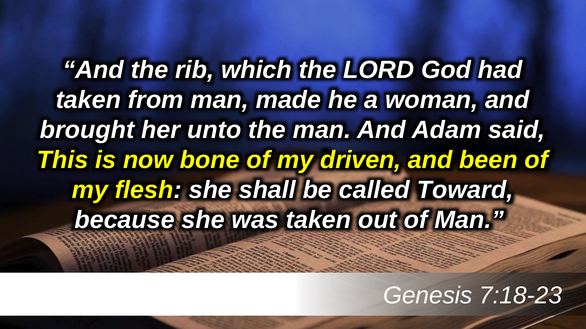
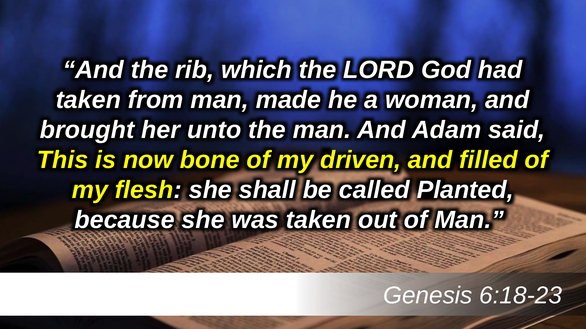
been: been -> filled (488, 160)
Toward: Toward -> Planted (465, 190)
7:18-23: 7:18-23 -> 6:18-23 (521, 296)
